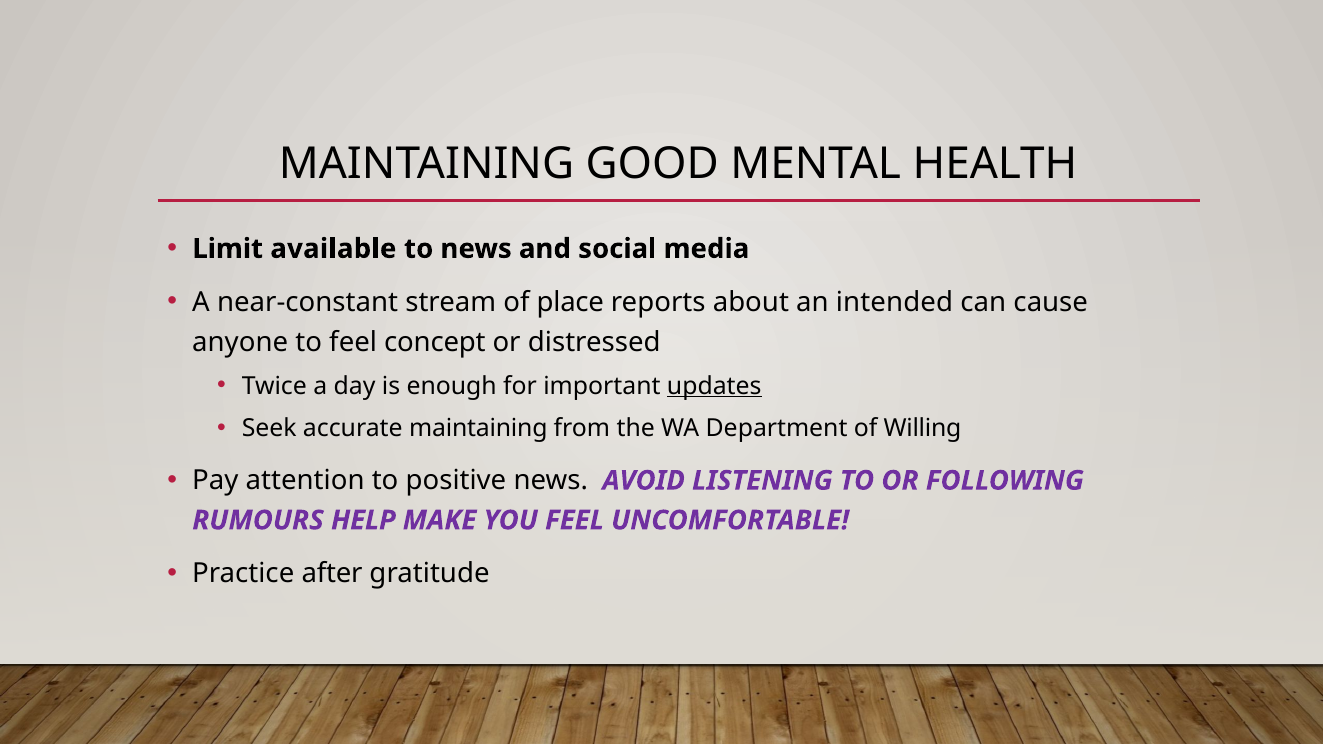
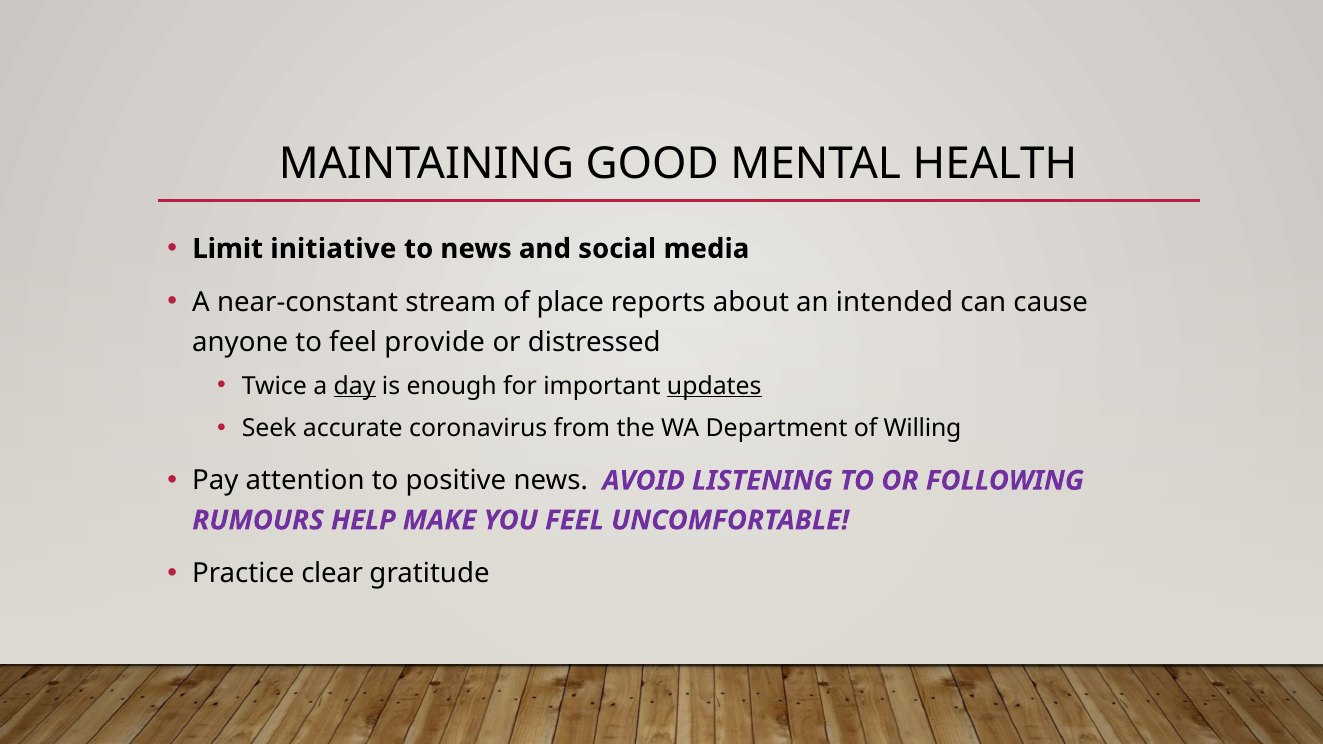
available: available -> initiative (333, 249)
concept: concept -> provide (435, 342)
day underline: none -> present (355, 386)
accurate maintaining: maintaining -> coronavirus (478, 429)
after: after -> clear (332, 574)
